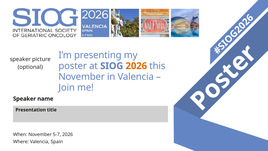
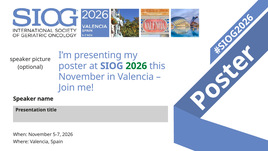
2026 colour: orange -> green (136, 66)
